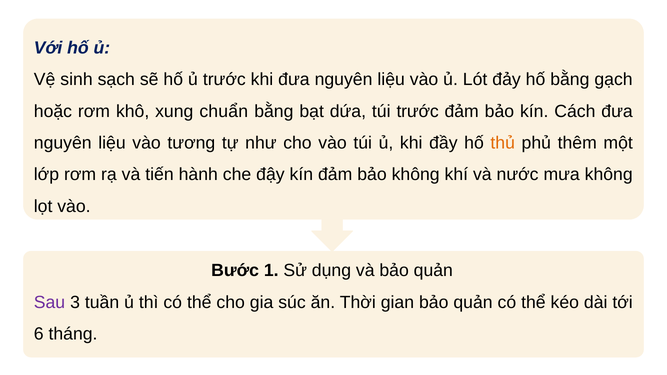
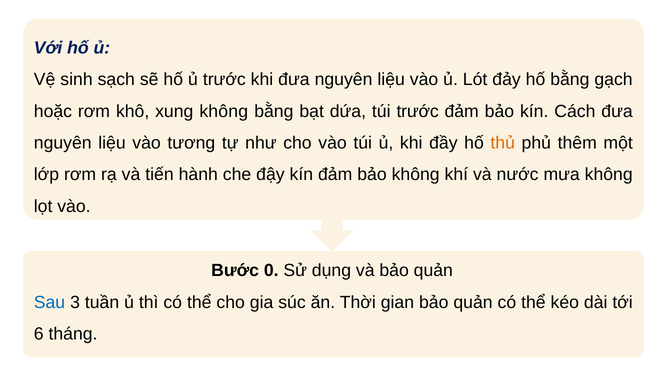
xung chuẩn: chuẩn -> không (224, 111)
1: 1 -> 0 (271, 271)
Sau colour: purple -> blue (50, 302)
